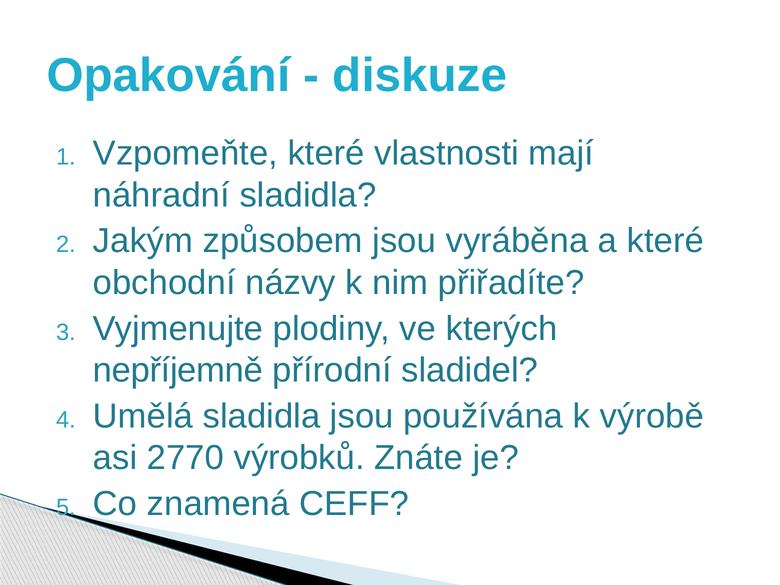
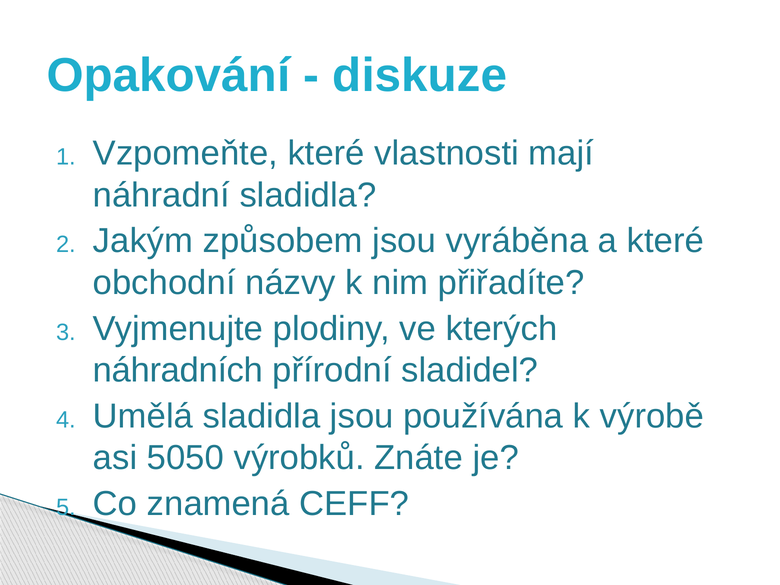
nepříjemně: nepříjemně -> náhradních (178, 370)
2770: 2770 -> 5050 (185, 458)
